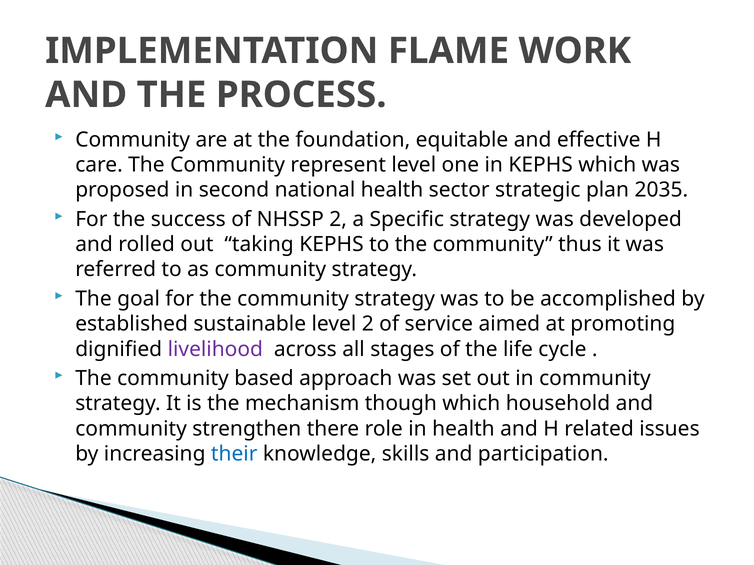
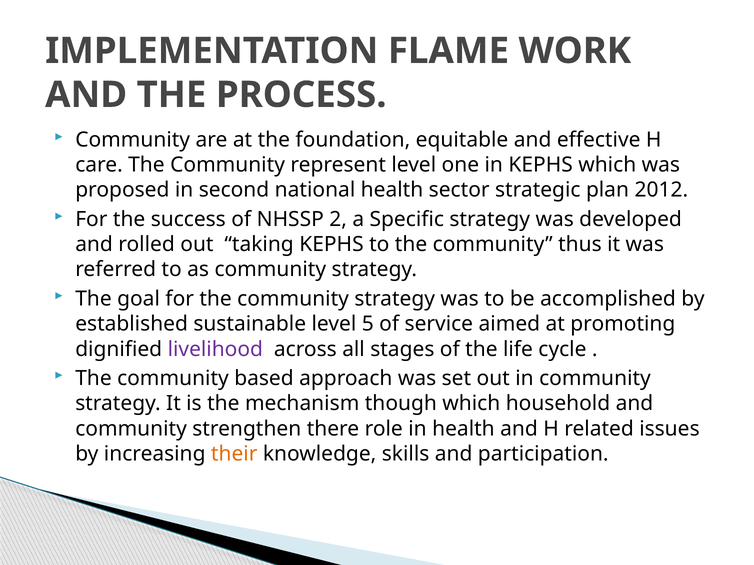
2035: 2035 -> 2012 (661, 190)
level 2: 2 -> 5 (368, 324)
their colour: blue -> orange (234, 454)
